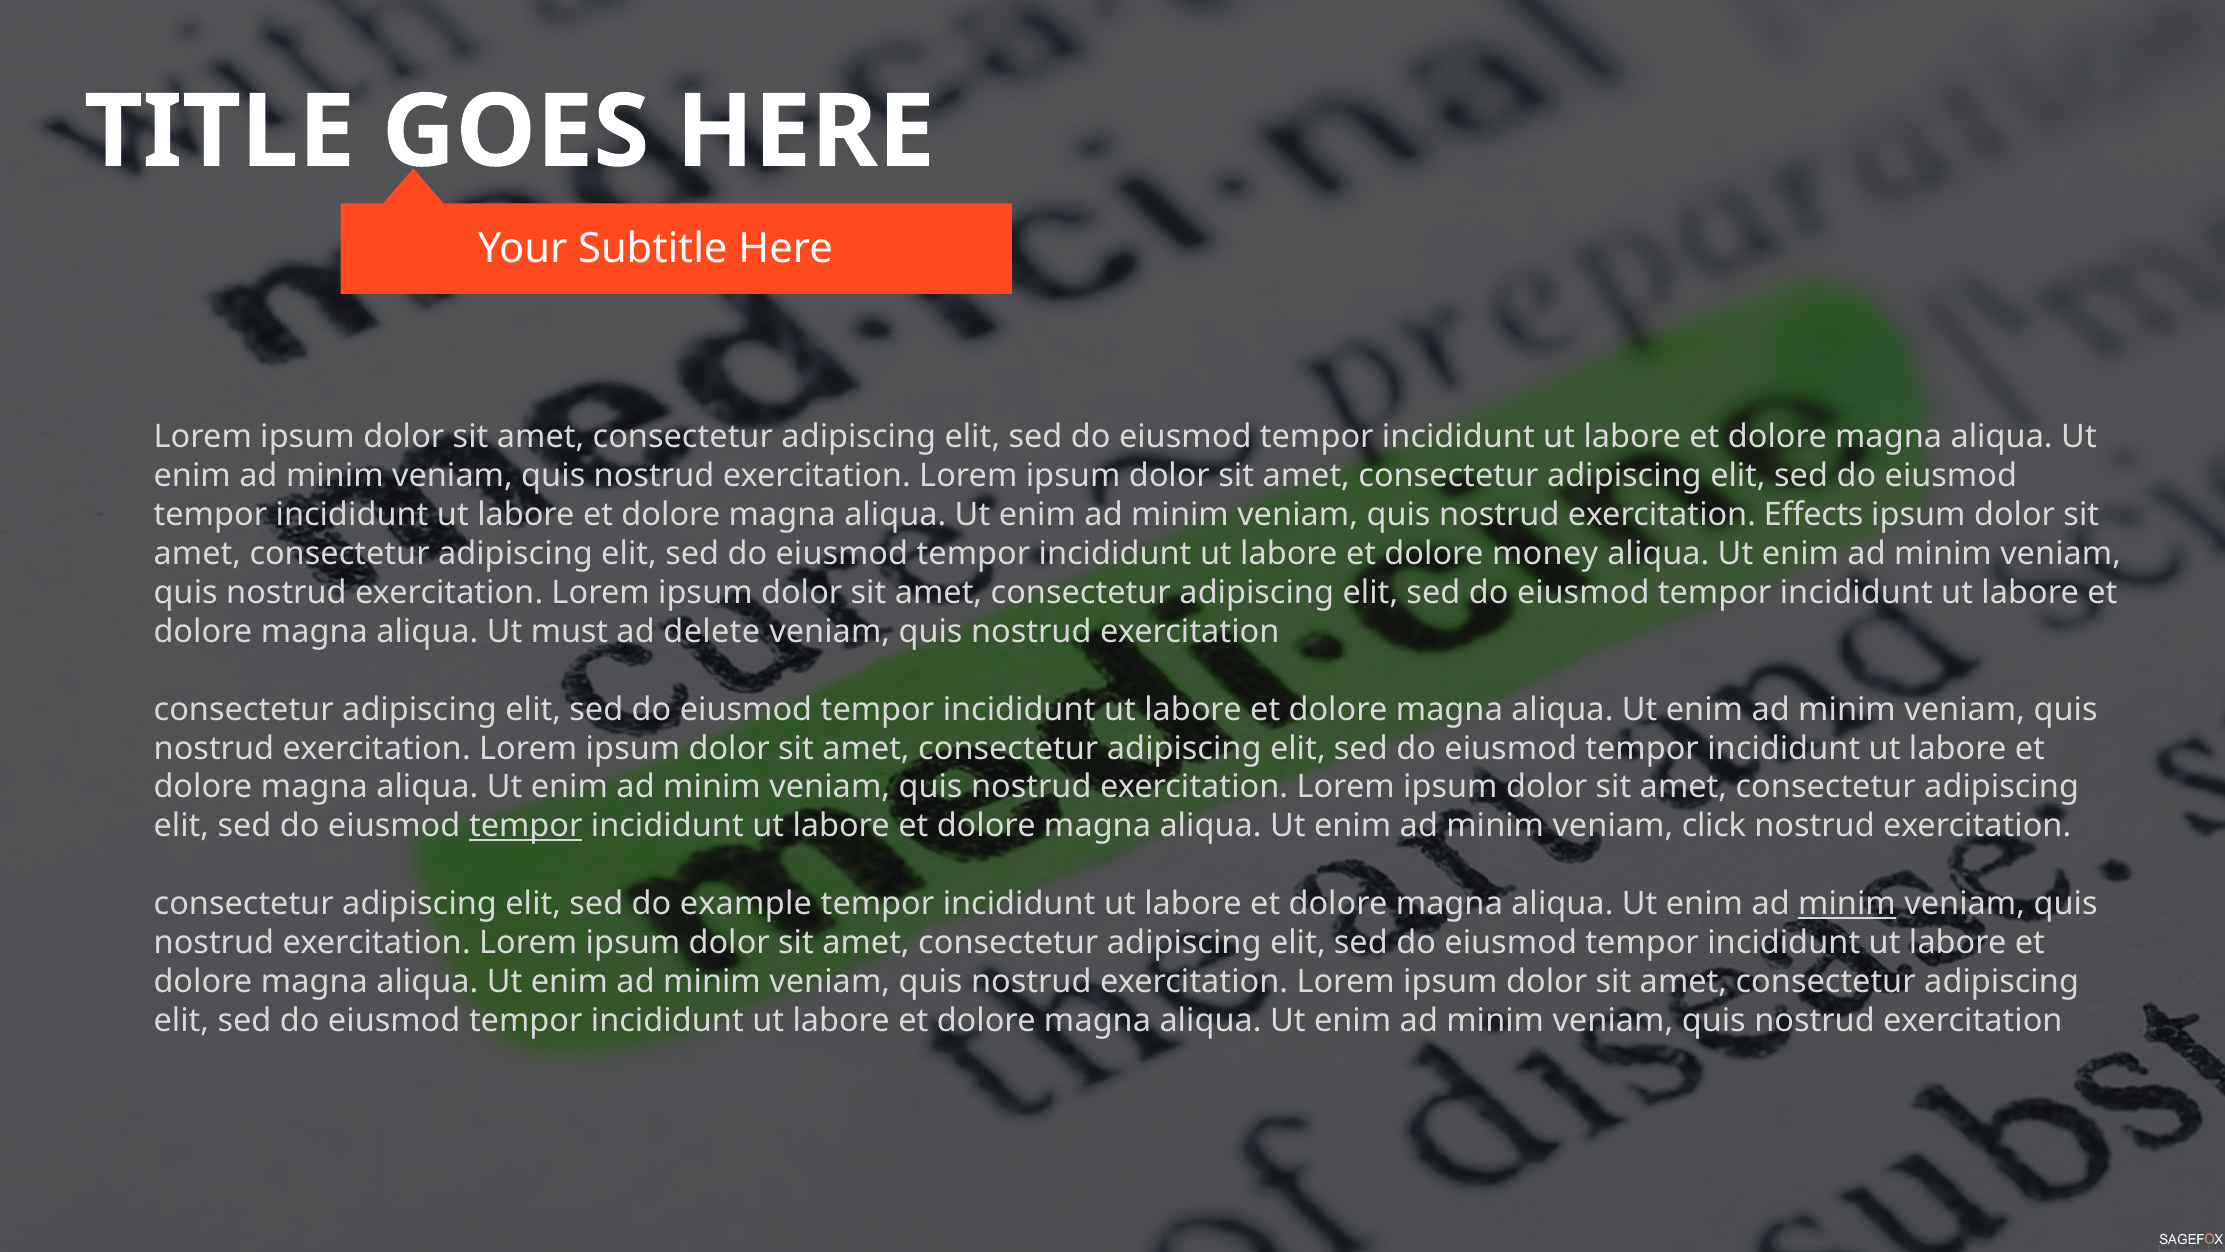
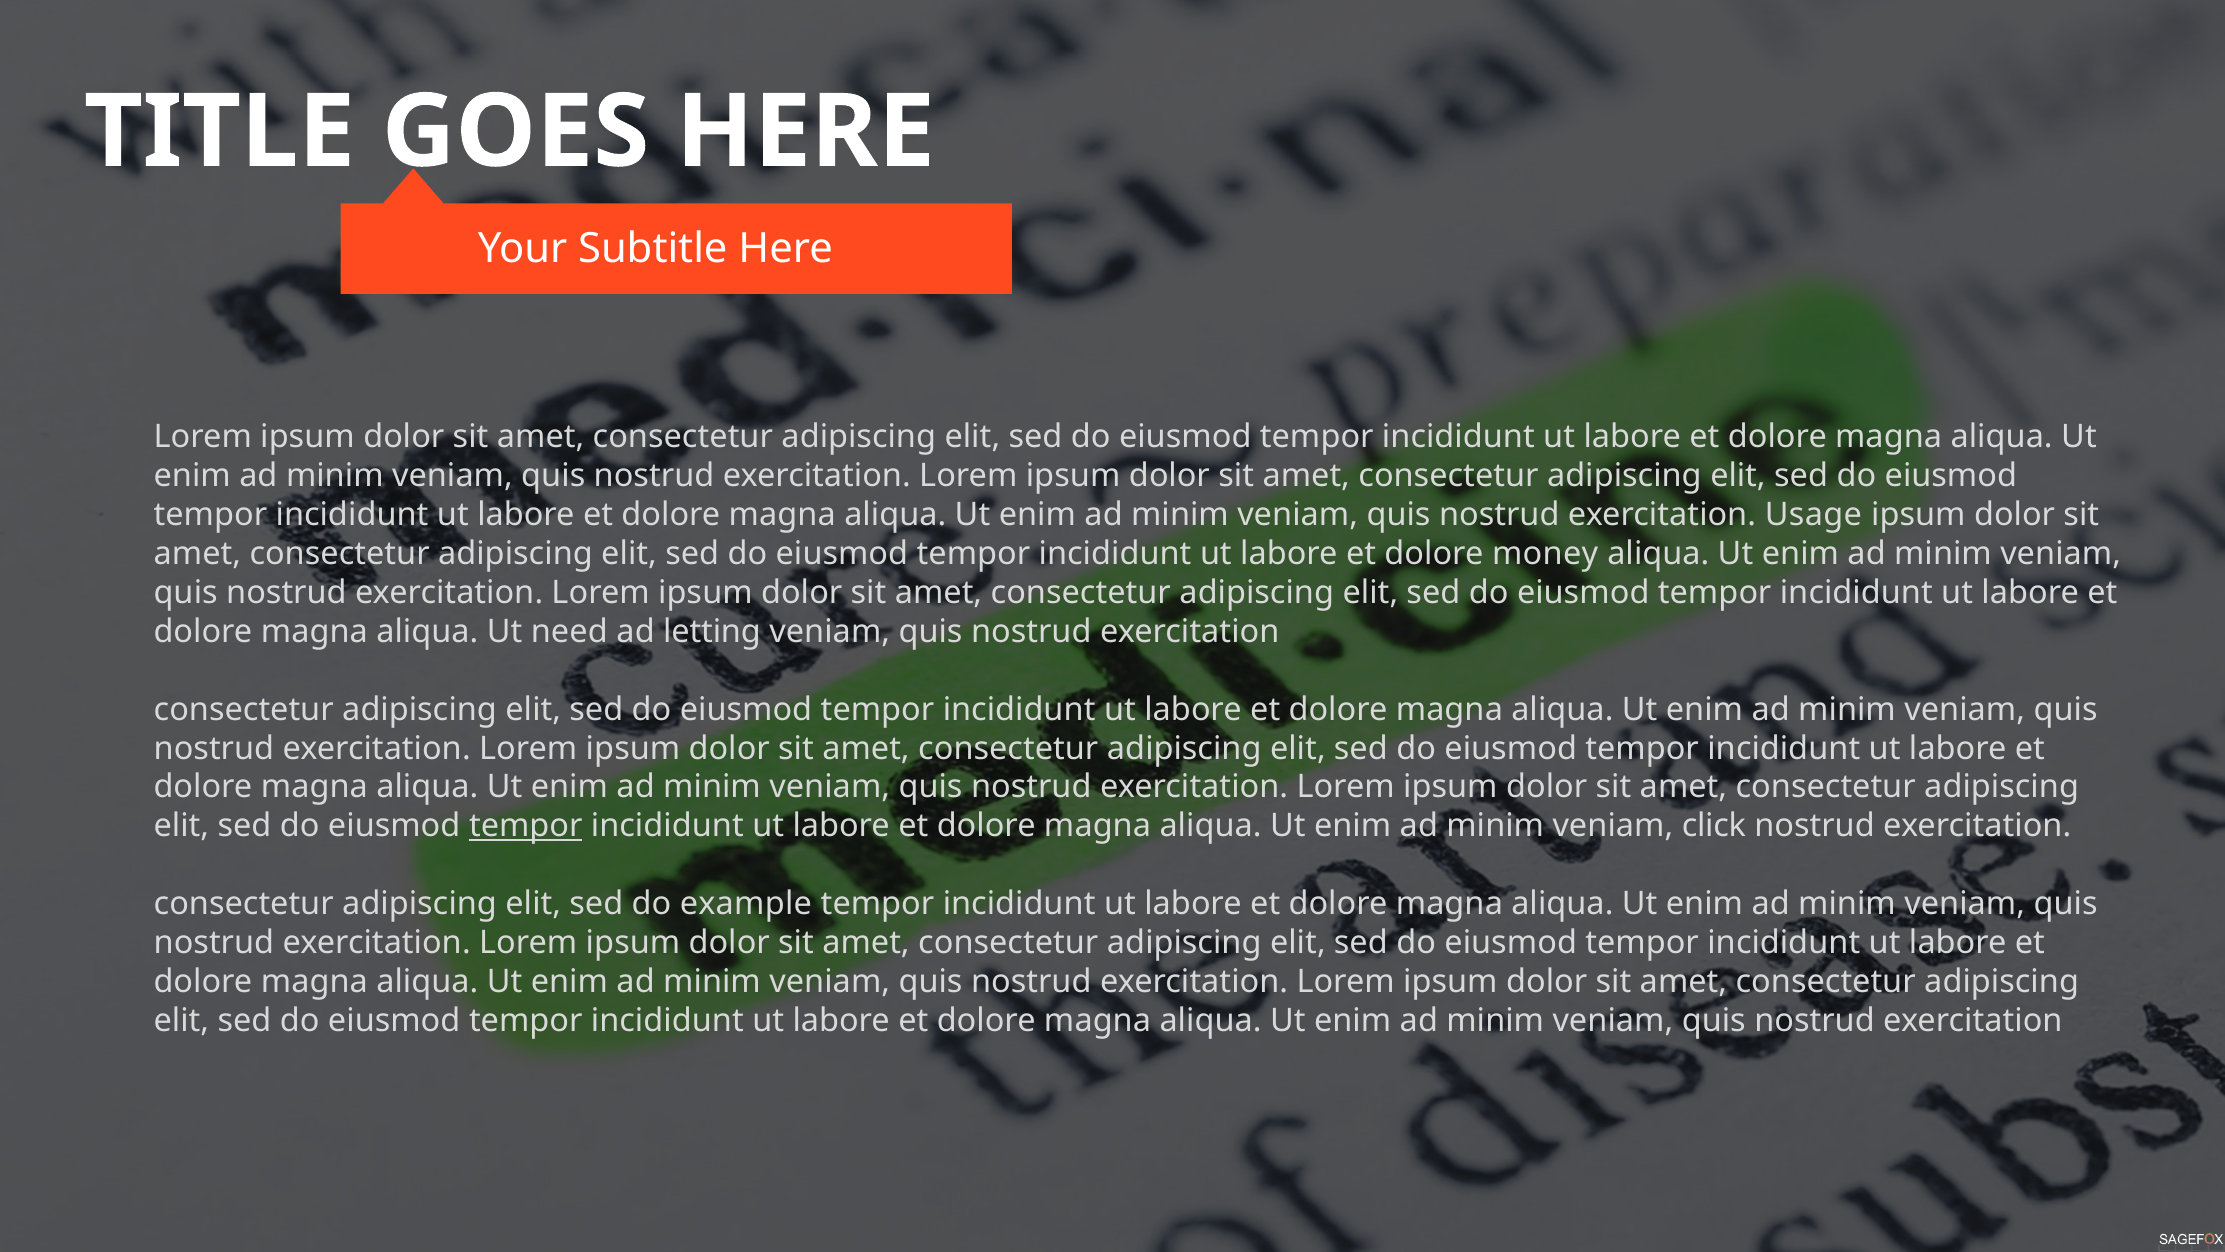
Effects: Effects -> Usage (1813, 514)
must: must -> need (569, 631)
delete: delete -> letting (712, 631)
minim underline: present -> none (1847, 904)
